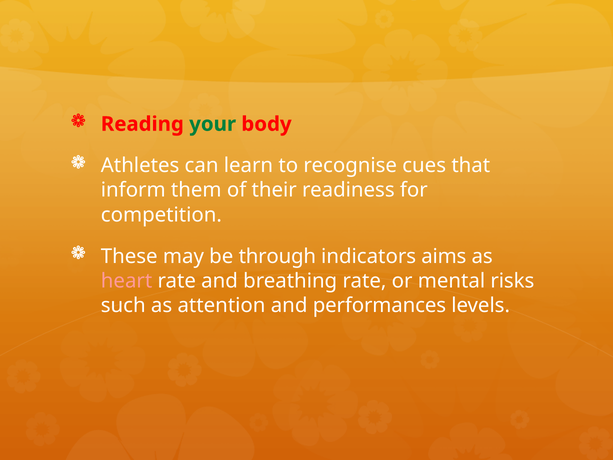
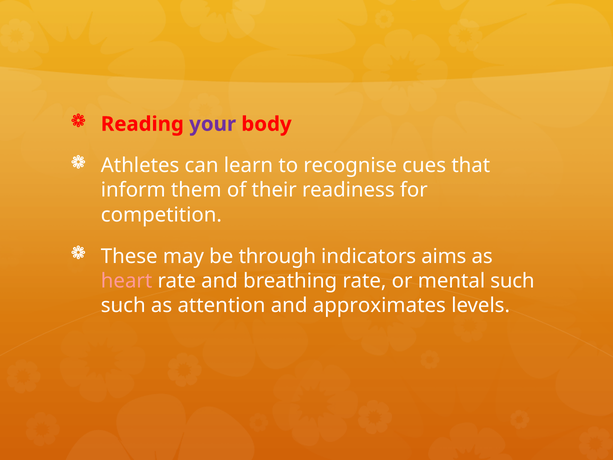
your colour: green -> purple (213, 124)
mental risks: risks -> such (512, 281)
performances: performances -> approximates (379, 305)
